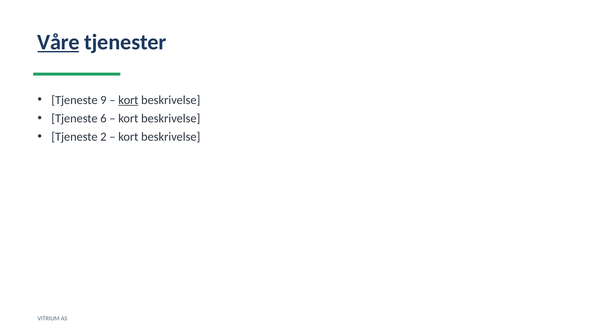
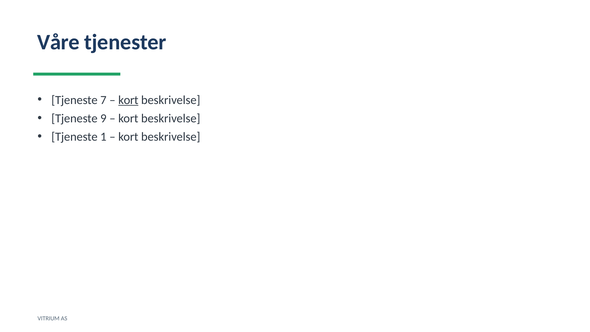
Våre underline: present -> none (58, 42)
9: 9 -> 7 (103, 100)
6: 6 -> 9 (103, 118)
2: 2 -> 1 (103, 137)
